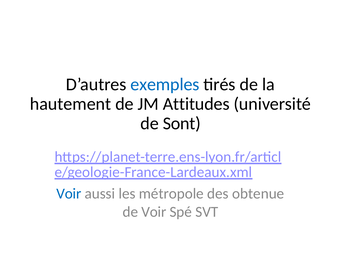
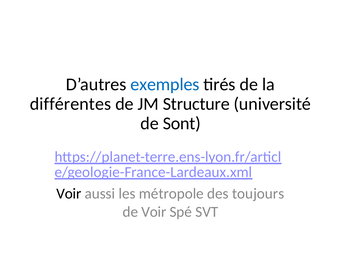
hautement: hautement -> différentes (70, 104)
Attitudes: Attitudes -> Structure (196, 104)
Voir colour: blue -> black (69, 194)
obtenue: obtenue -> toujours (258, 194)
